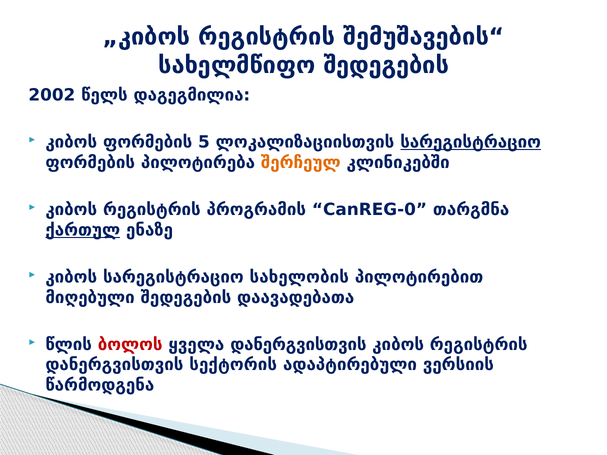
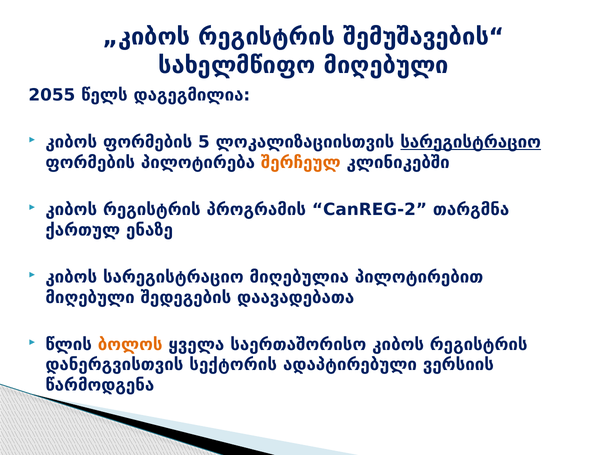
სახელმწიფო შედეგების: შედეგების -> მიღებული (386, 65)
2002: 2002 -> 2055 (52, 95)
CanREG-0: CanREG-0 -> CanREG-2 (370, 210)
ქართულ underline: present -> none (83, 230)
სახელობის: სახელობის -> მიღებულია (299, 277)
ბოლოს colour: red -> orange (130, 345)
ყველა დანერგვისთვის: დანერგვისთვის -> საერთაშორისო (298, 345)
